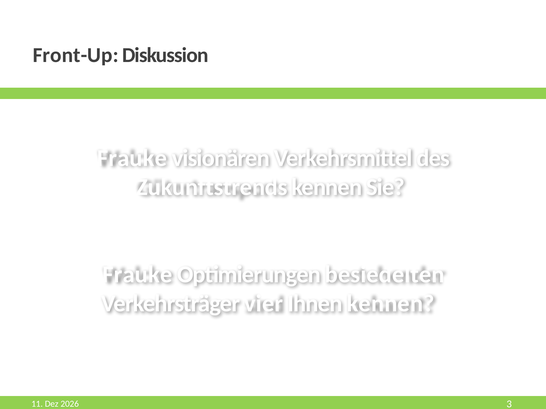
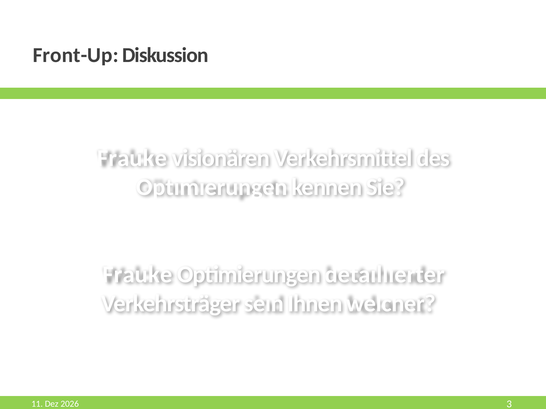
Zukunftstrends: Zukunftstrends -> Optimierungen (212, 187)
besiedelten: besiedelten -> detaillierter (385, 275)
vier: vier -> sein (264, 304)
Ihnen kennen: kennen -> welcher (391, 304)
